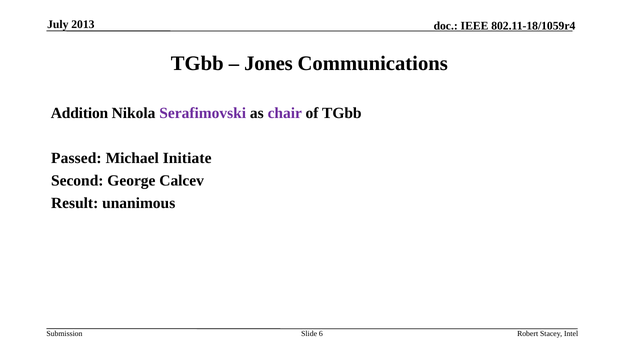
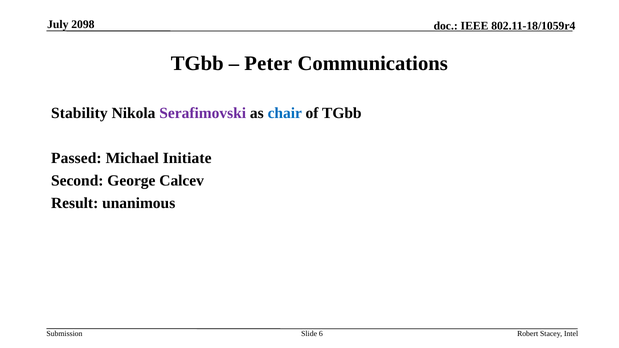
2013: 2013 -> 2098 (83, 25)
Jones: Jones -> Peter (268, 63)
Addition: Addition -> Stability (79, 113)
chair colour: purple -> blue (285, 113)
